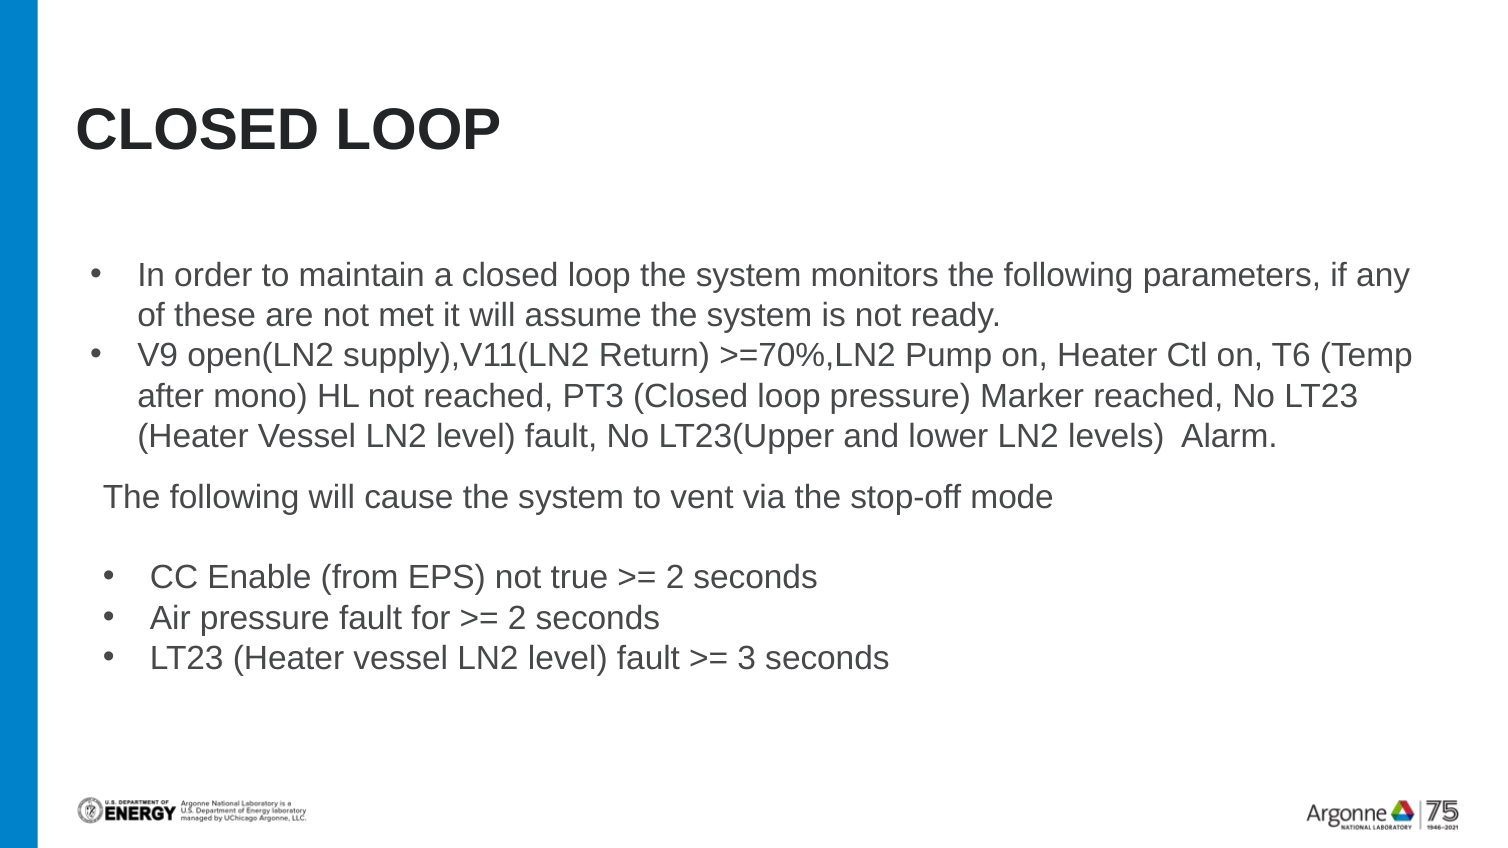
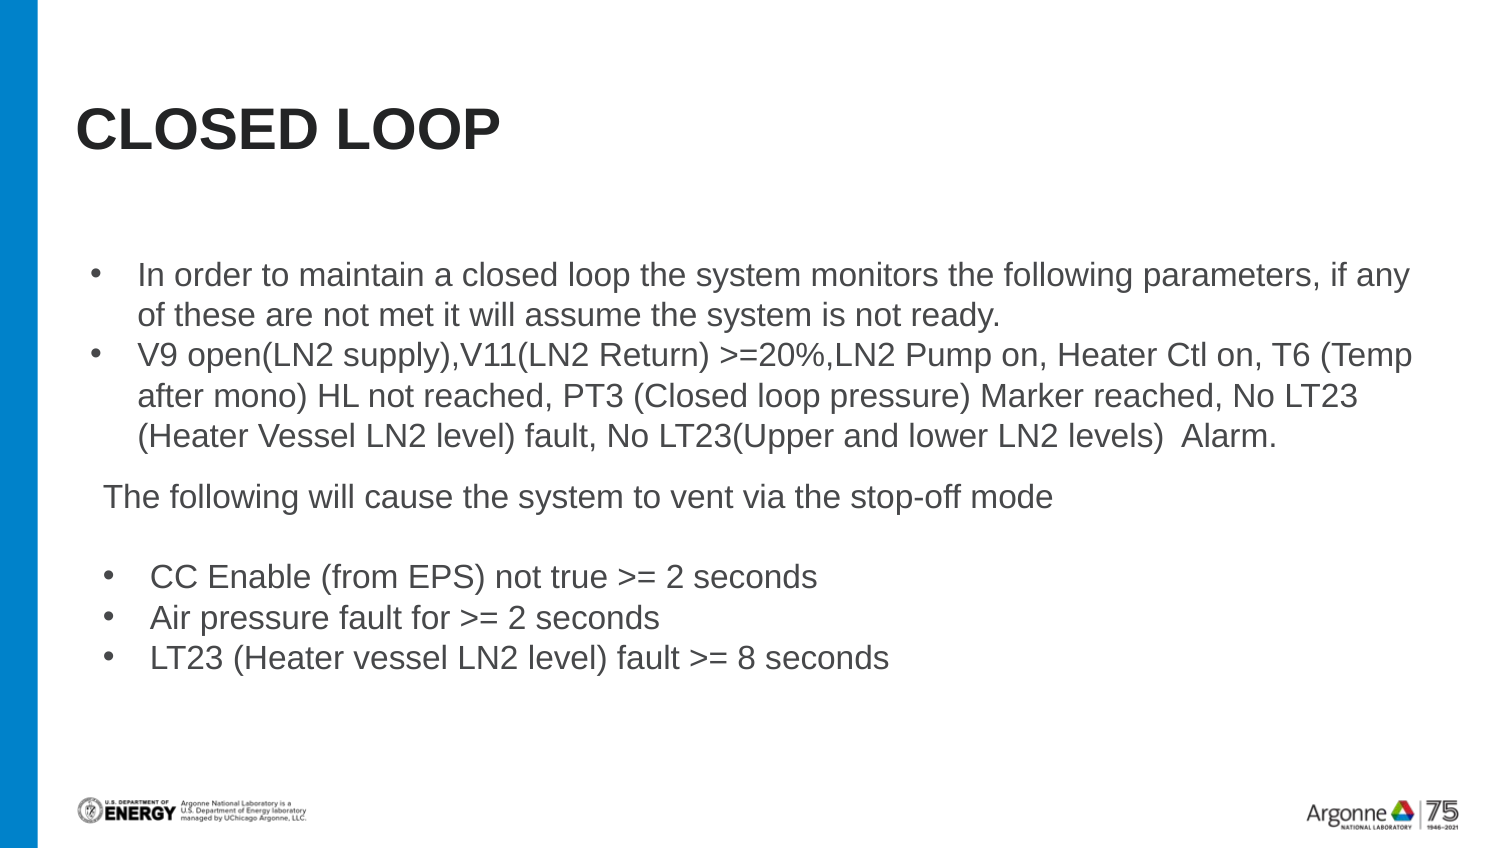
>=70%,LN2: >=70%,LN2 -> >=20%,LN2 (808, 356)
3: 3 -> 8 (747, 658)
